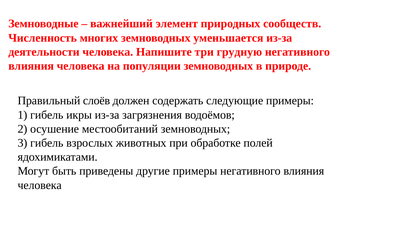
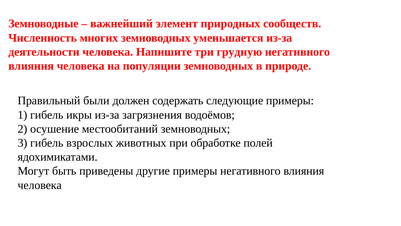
слоёв: слоёв -> были (96, 101)
